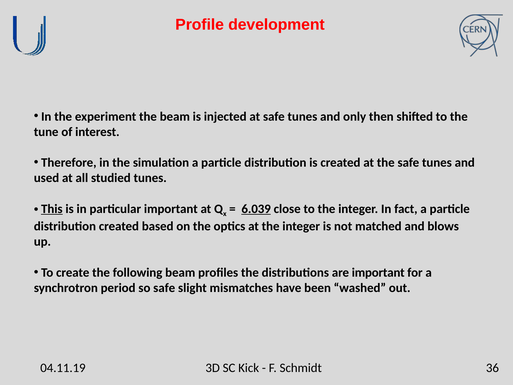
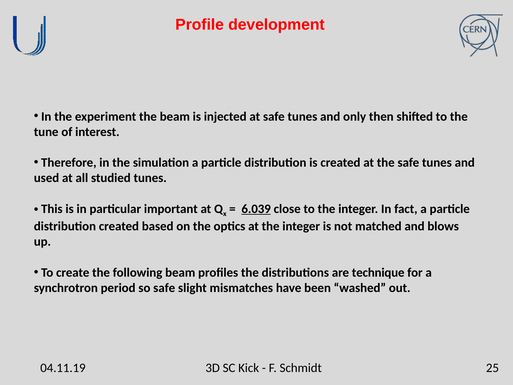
This underline: present -> none (52, 209)
are important: important -> technique (378, 272)
36: 36 -> 25 (492, 368)
